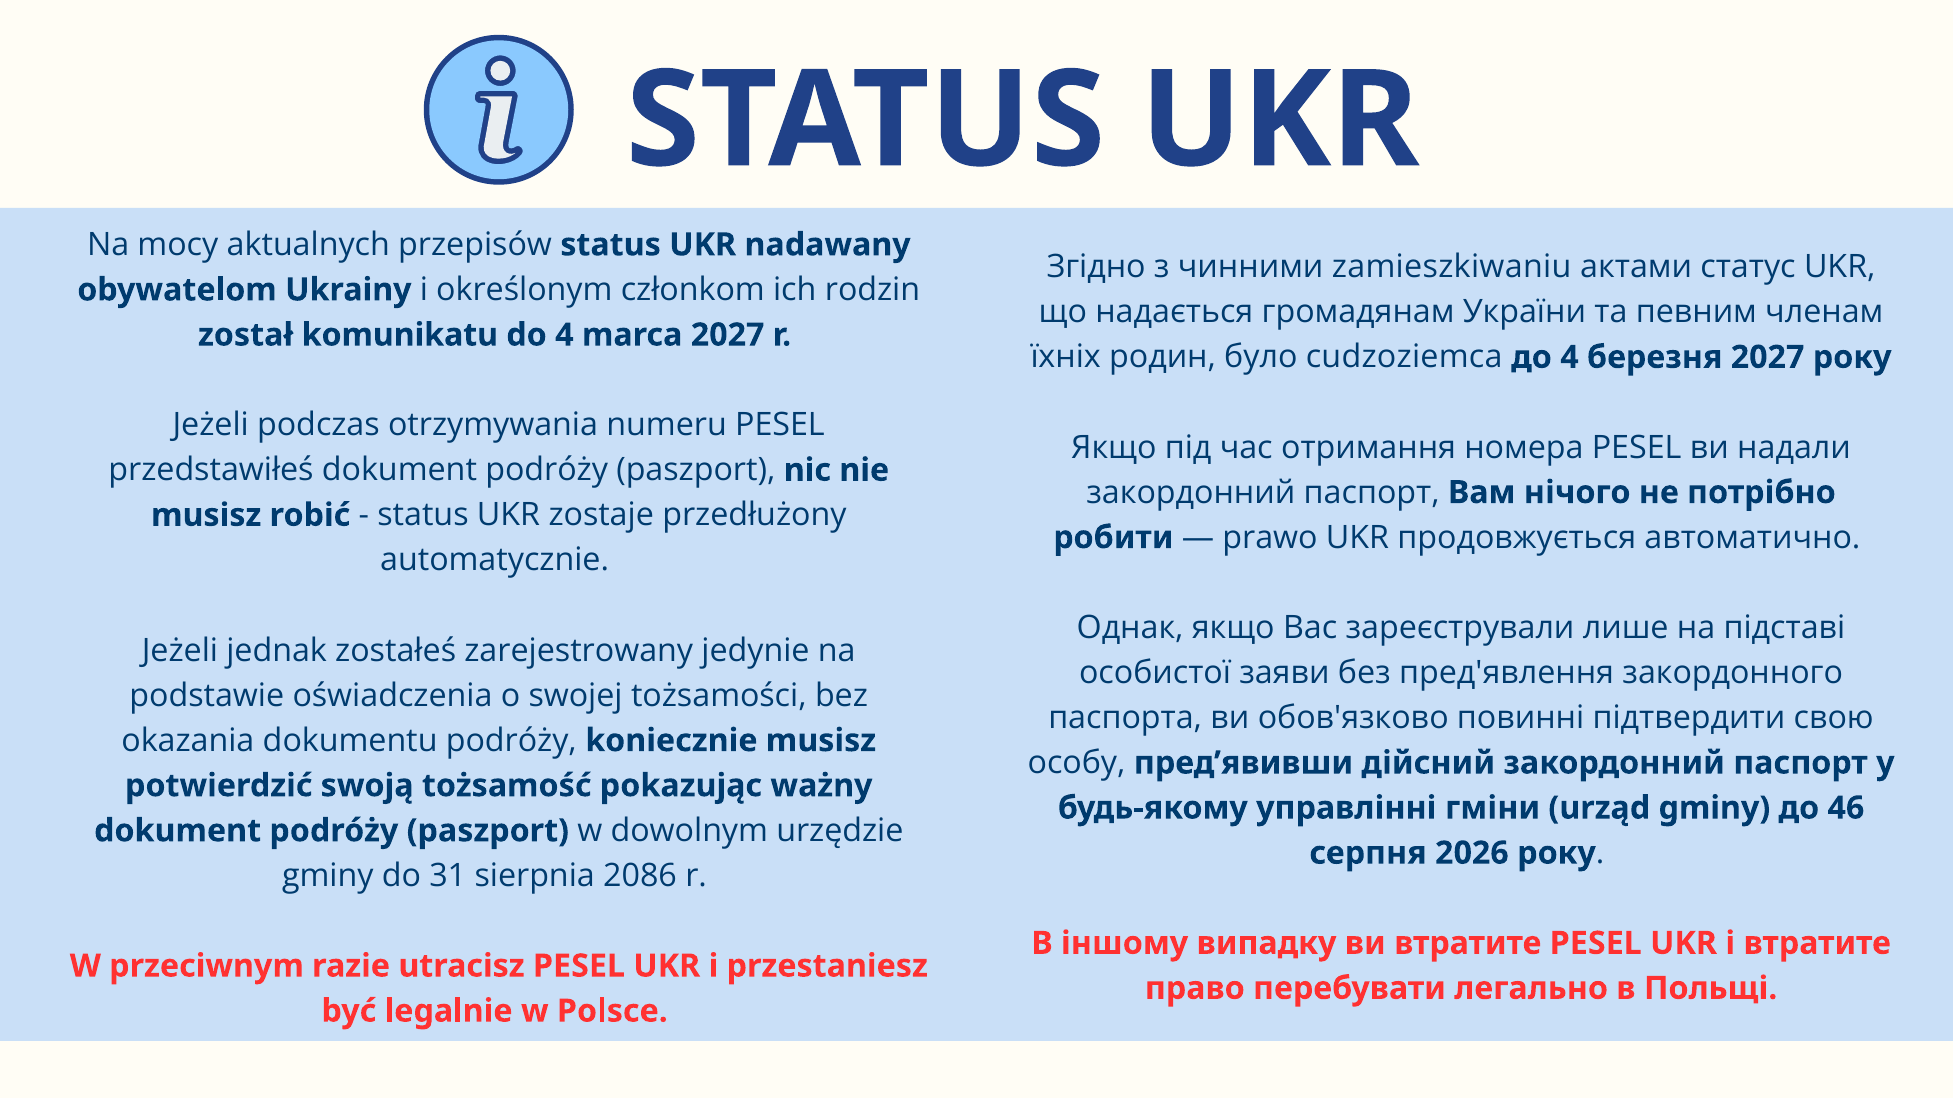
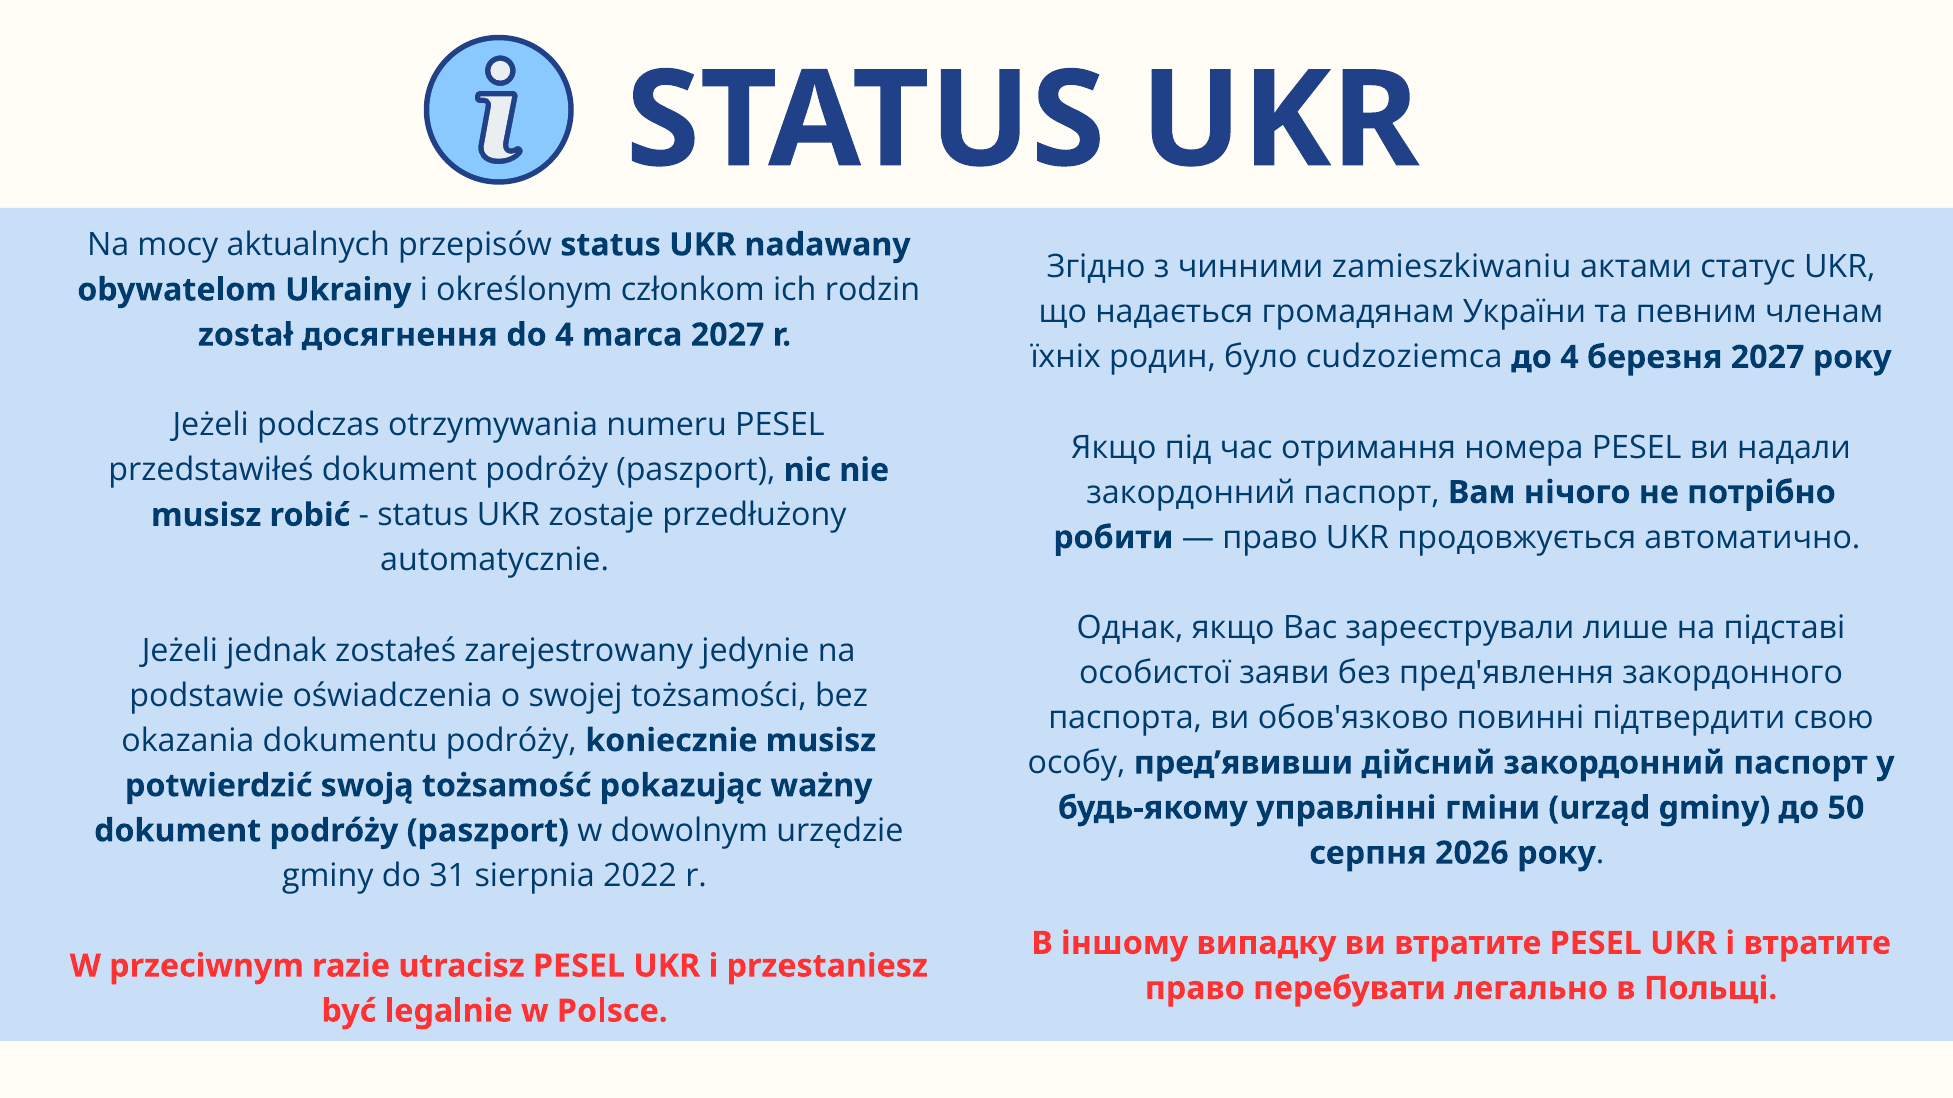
komunikatu: komunikatu -> досягнення (400, 335)
prawo: prawo -> право (1270, 538)
46: 46 -> 50 (1846, 808)
2086: 2086 -> 2022 (640, 876)
